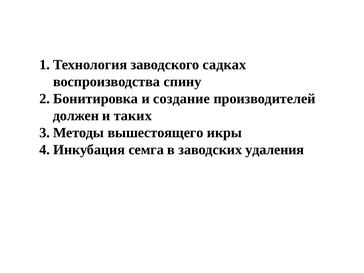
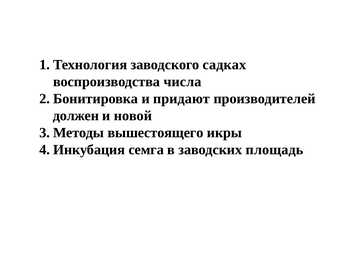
спину: спину -> числа (182, 82)
создание: создание -> придают (182, 99)
таких: таких -> новой (133, 116)
удаления: удаления -> площадь (275, 150)
